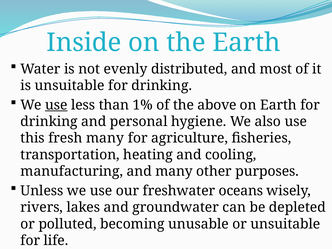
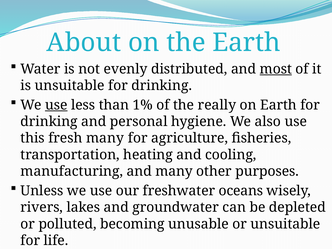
Inside: Inside -> About (84, 43)
most underline: none -> present (276, 69)
above: above -> really (217, 105)
